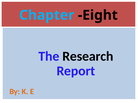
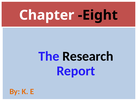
Chapter colour: light blue -> white (47, 15)
